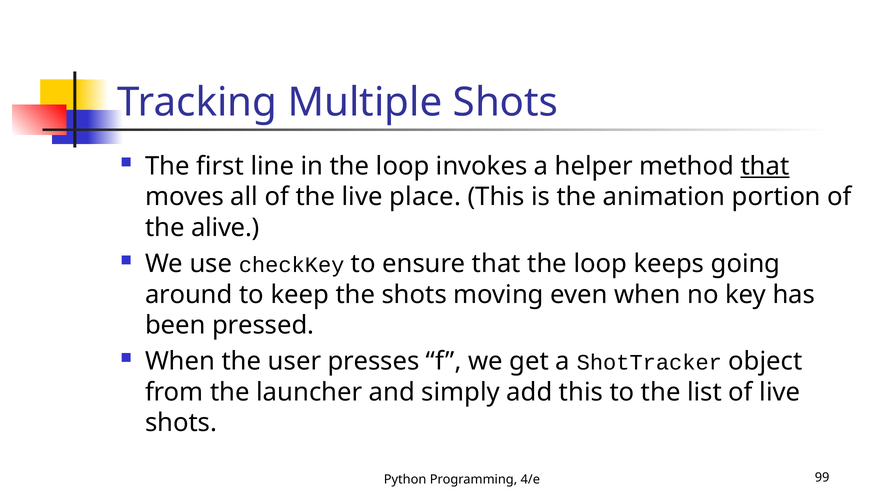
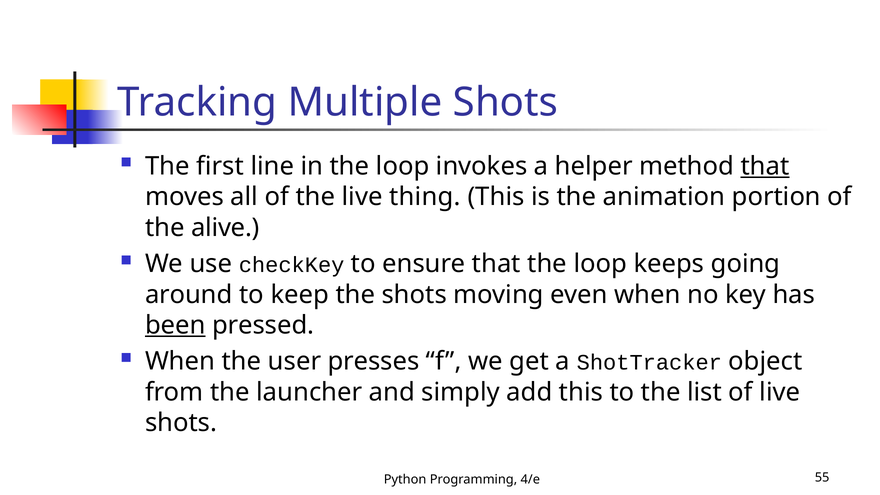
place: place -> thing (425, 197)
been underline: none -> present (175, 325)
99: 99 -> 55 (822, 477)
